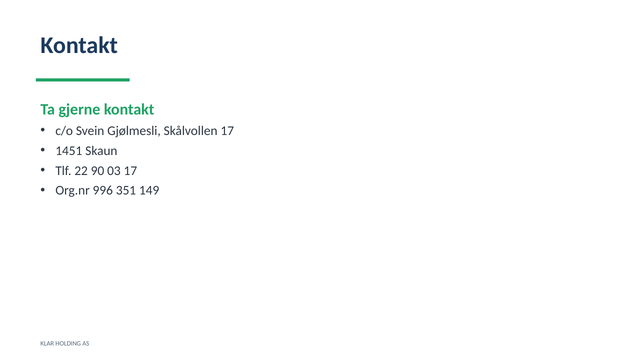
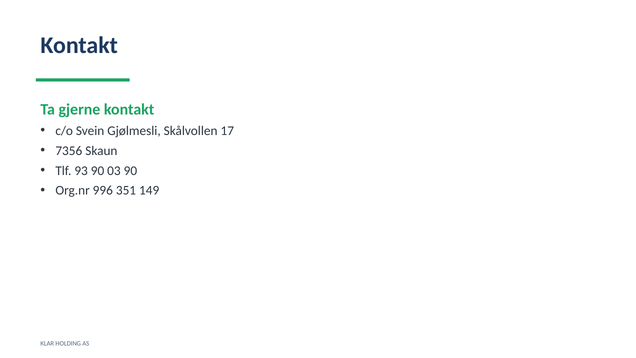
1451: 1451 -> 7356 (69, 151)
22: 22 -> 93 (81, 171)
03 17: 17 -> 90 (130, 171)
